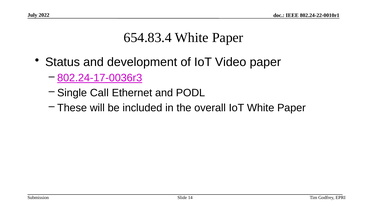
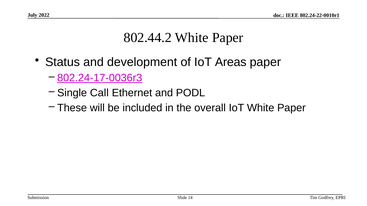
654.83.4: 654.83.4 -> 802.44.2 (148, 38)
Video: Video -> Areas (231, 62)
